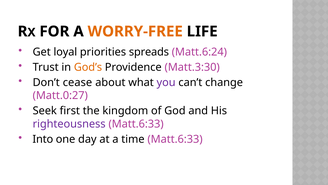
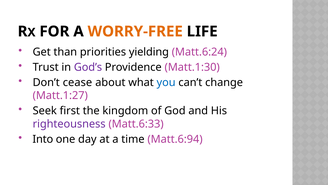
loyal: loyal -> than (65, 52)
spreads: spreads -> yielding (149, 52)
God’s colour: orange -> purple (88, 67)
Matt.3:30: Matt.3:30 -> Matt.1:30 (192, 67)
you colour: purple -> blue (166, 82)
Matt.0:27: Matt.0:27 -> Matt.1:27 (60, 95)
time Matt.6:33: Matt.6:33 -> Matt.6:94 (175, 139)
